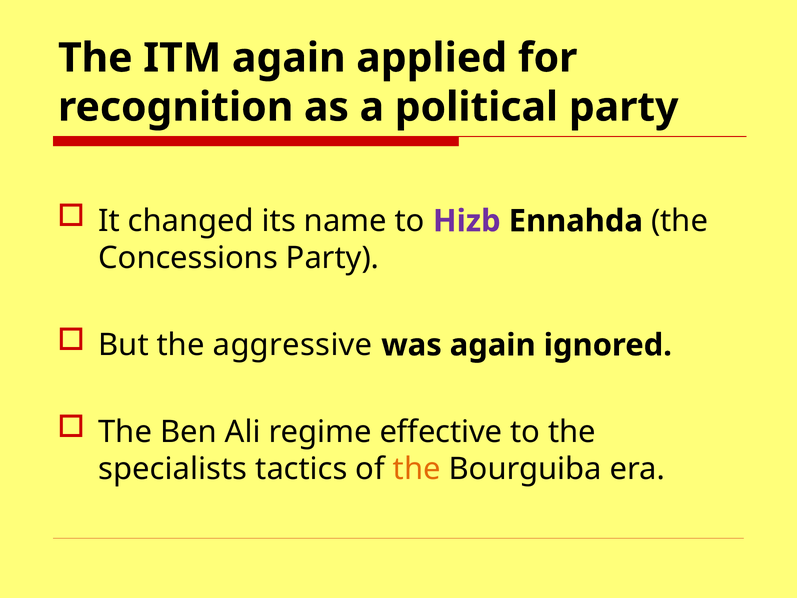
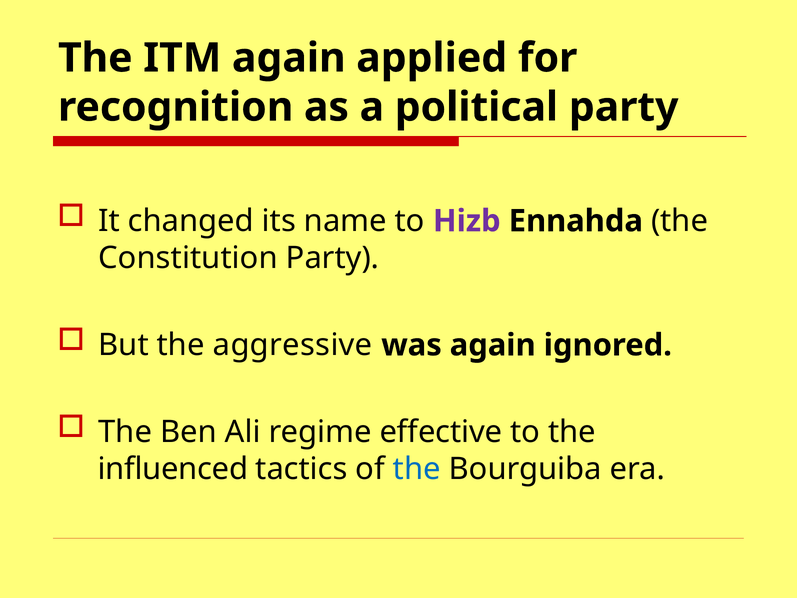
Concessions: Concessions -> Constitution (188, 258)
specialists: specialists -> influenced (173, 469)
the colour: orange -> blue (417, 469)
